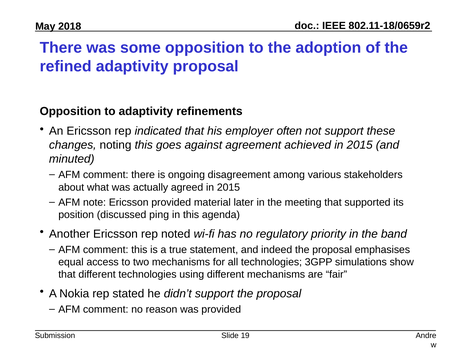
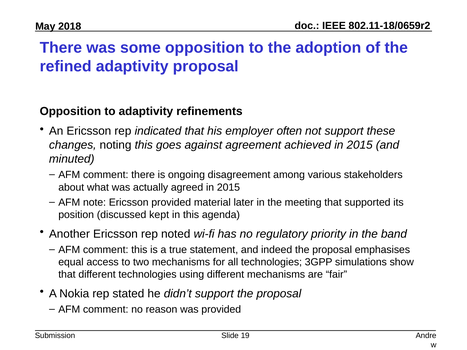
ping: ping -> kept (159, 215)
